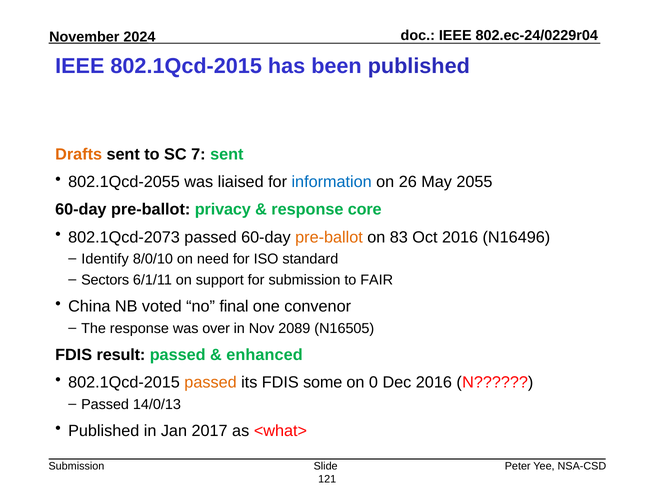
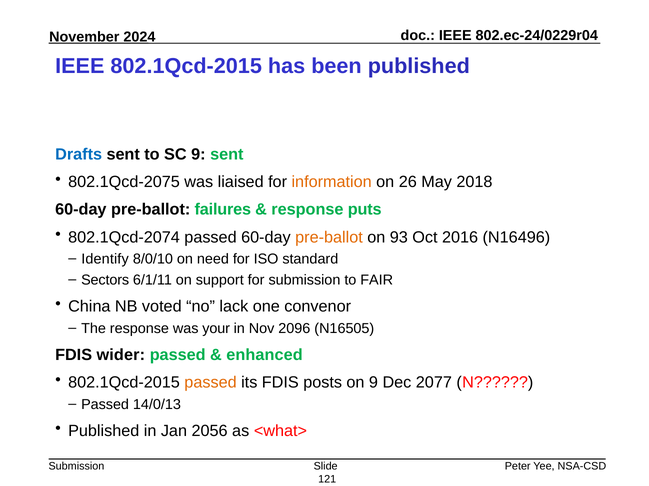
Drafts colour: orange -> blue (79, 155)
SC 7: 7 -> 9 (198, 155)
802.1Qcd-2055: 802.1Qcd-2055 -> 802.1Qcd-2075 (124, 182)
information colour: blue -> orange (332, 182)
2055: 2055 -> 2018 (474, 182)
privacy: privacy -> failures (223, 210)
core: core -> puts (365, 210)
802.1Qcd-2073: 802.1Qcd-2073 -> 802.1Qcd-2074 (124, 238)
83: 83 -> 93 (399, 238)
final: final -> lack (234, 307)
over: over -> your (216, 329)
2089: 2089 -> 2096 (294, 329)
result: result -> wider (121, 355)
some: some -> posts (323, 383)
on 0: 0 -> 9 (373, 383)
Dec 2016: 2016 -> 2077 (434, 383)
2017: 2017 -> 2056 (210, 432)
